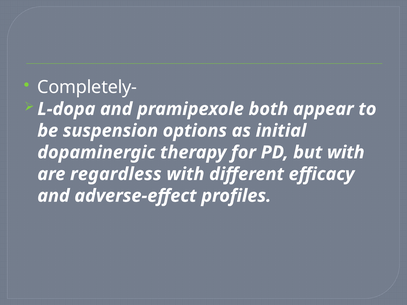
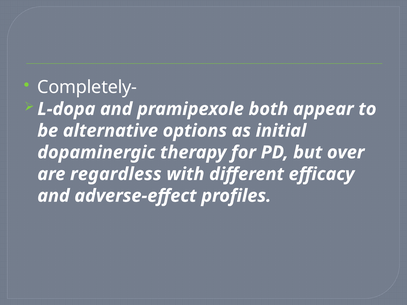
suspension: suspension -> alternative (110, 131)
but with: with -> over (346, 153)
